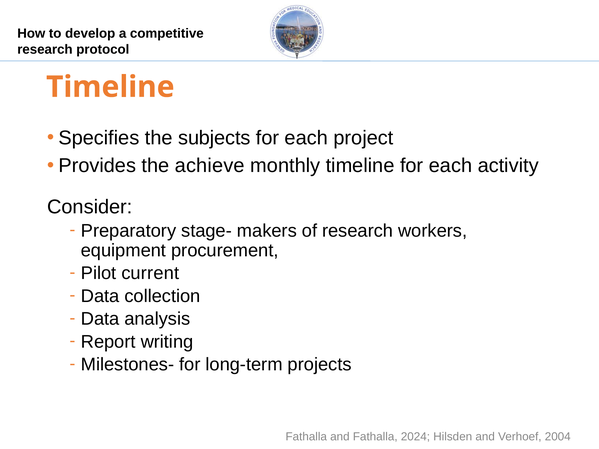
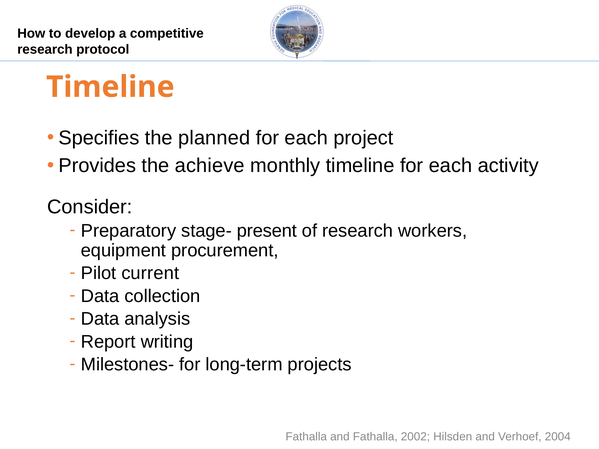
subjects: subjects -> planned (214, 138)
makers: makers -> present (267, 231)
2024: 2024 -> 2002 (415, 437)
